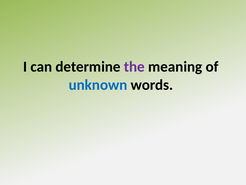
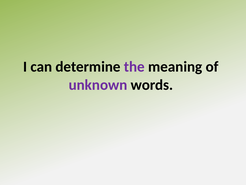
unknown colour: blue -> purple (98, 85)
